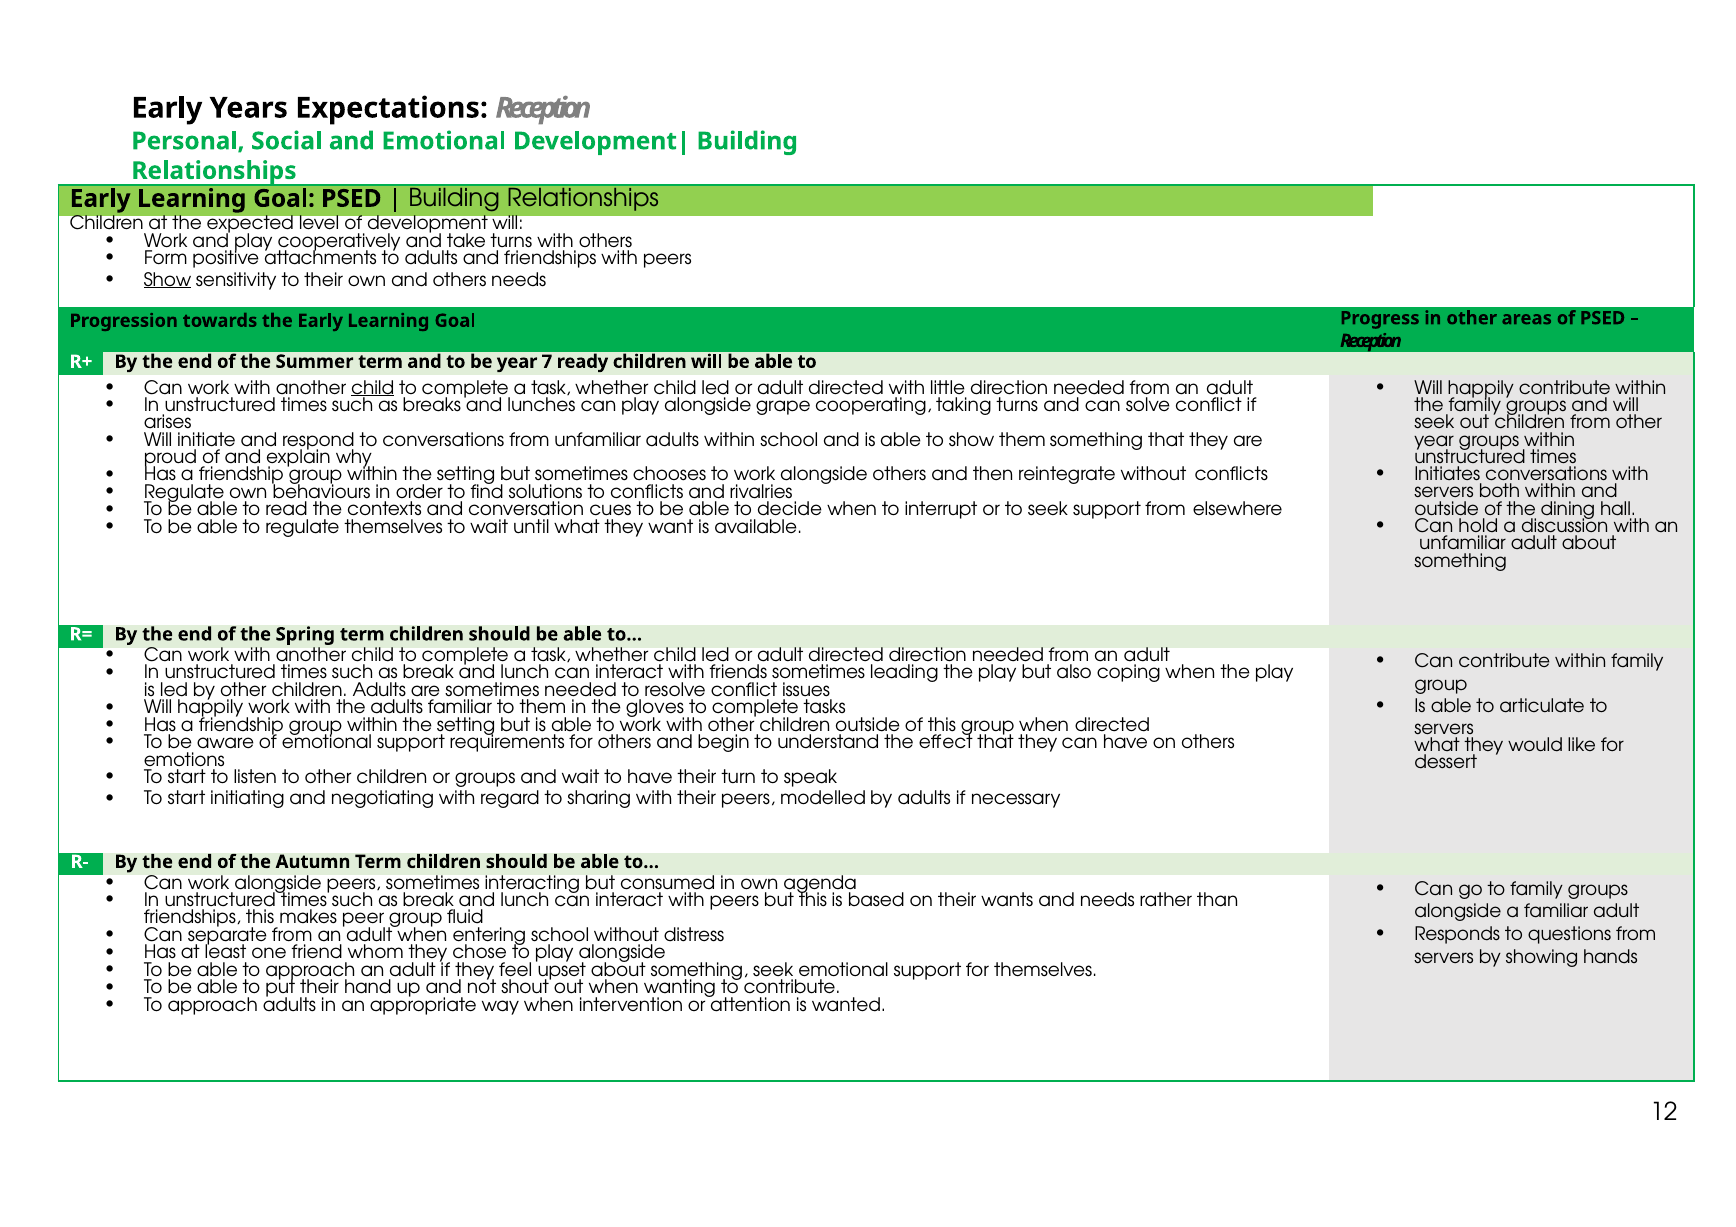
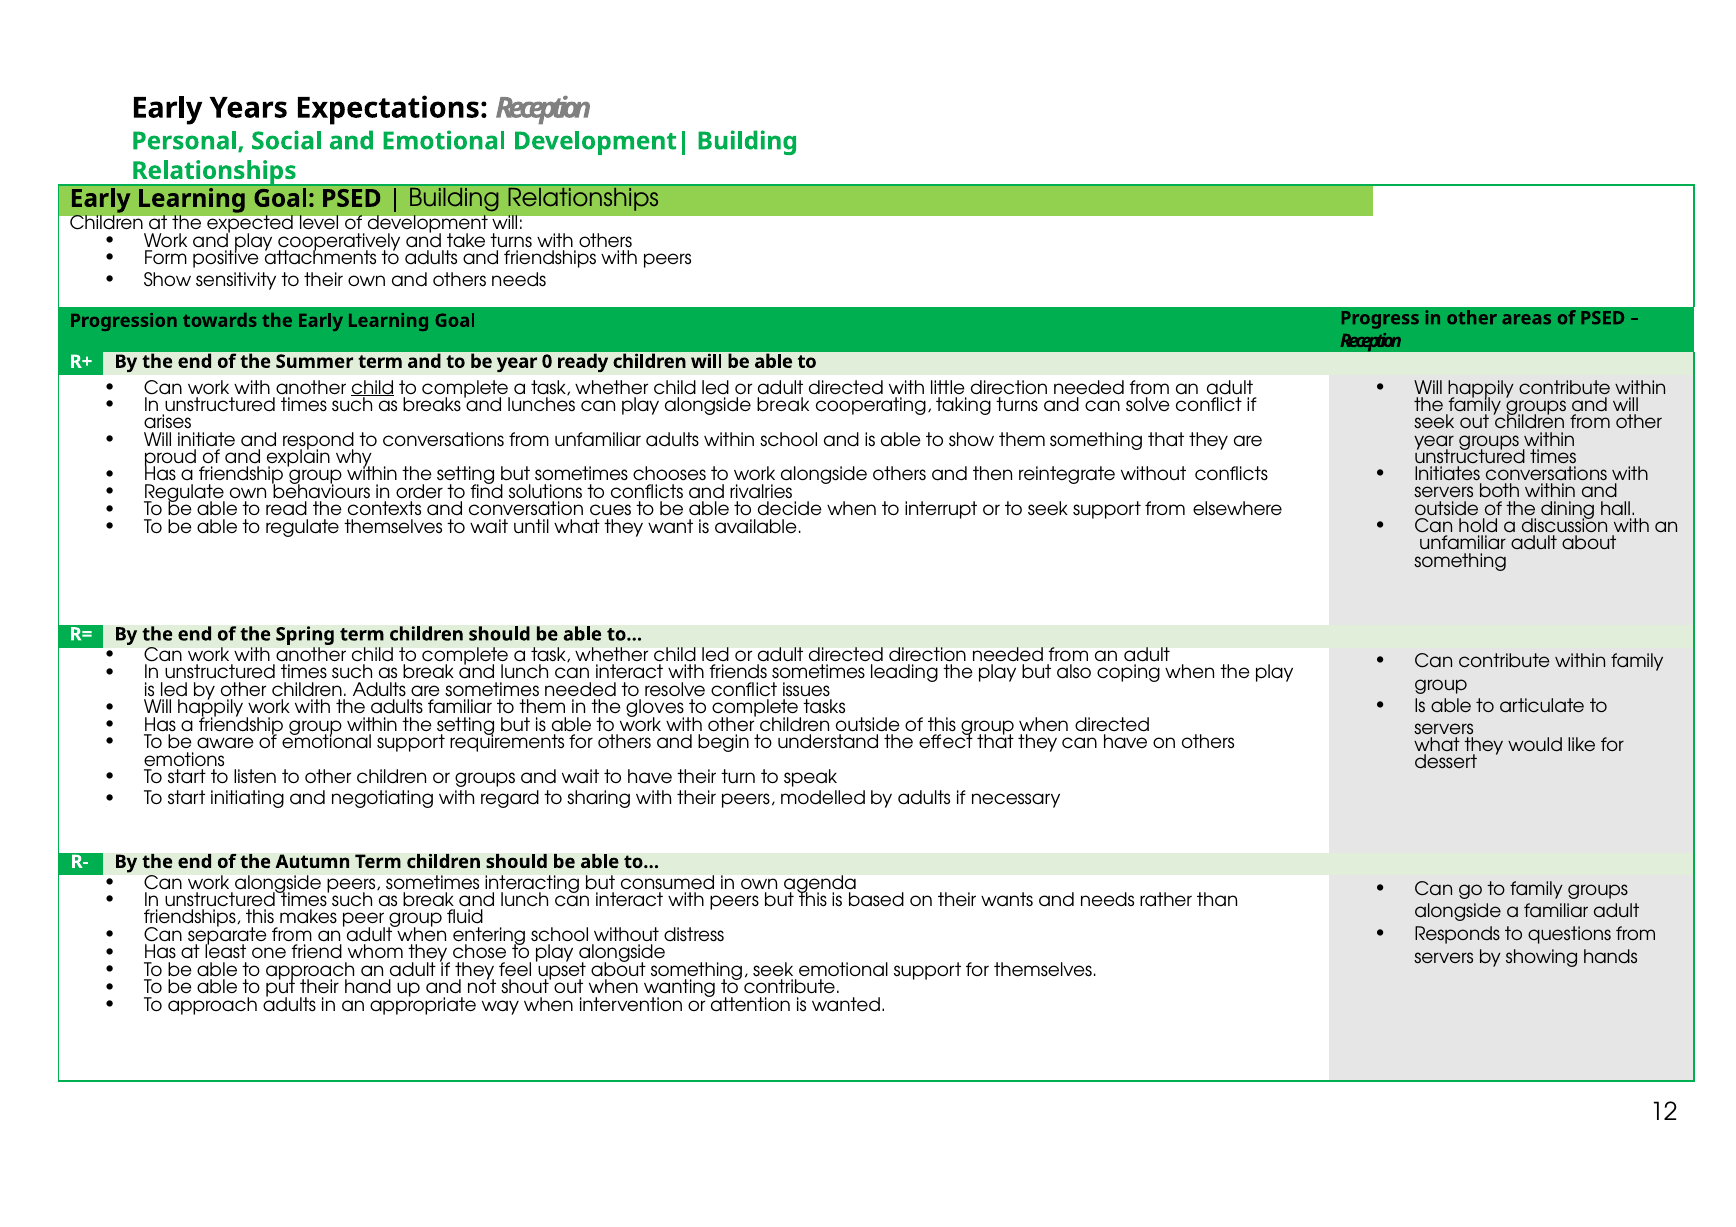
Show underline: present -> none (168, 280)
7: 7 -> 0 (547, 362)
alongside grape: grape -> break (783, 405)
